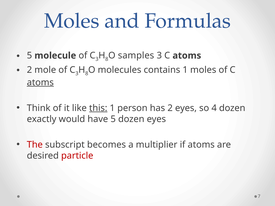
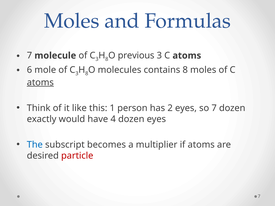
5: 5 -> 7 (29, 56)
samples: samples -> previous (136, 56)
2: 2 -> 6 (29, 70)
contains 1: 1 -> 8 (185, 70)
this underline: present -> none (98, 108)
so 4: 4 -> 7 (214, 108)
have 5: 5 -> 4 (113, 119)
The colour: red -> blue (35, 145)
